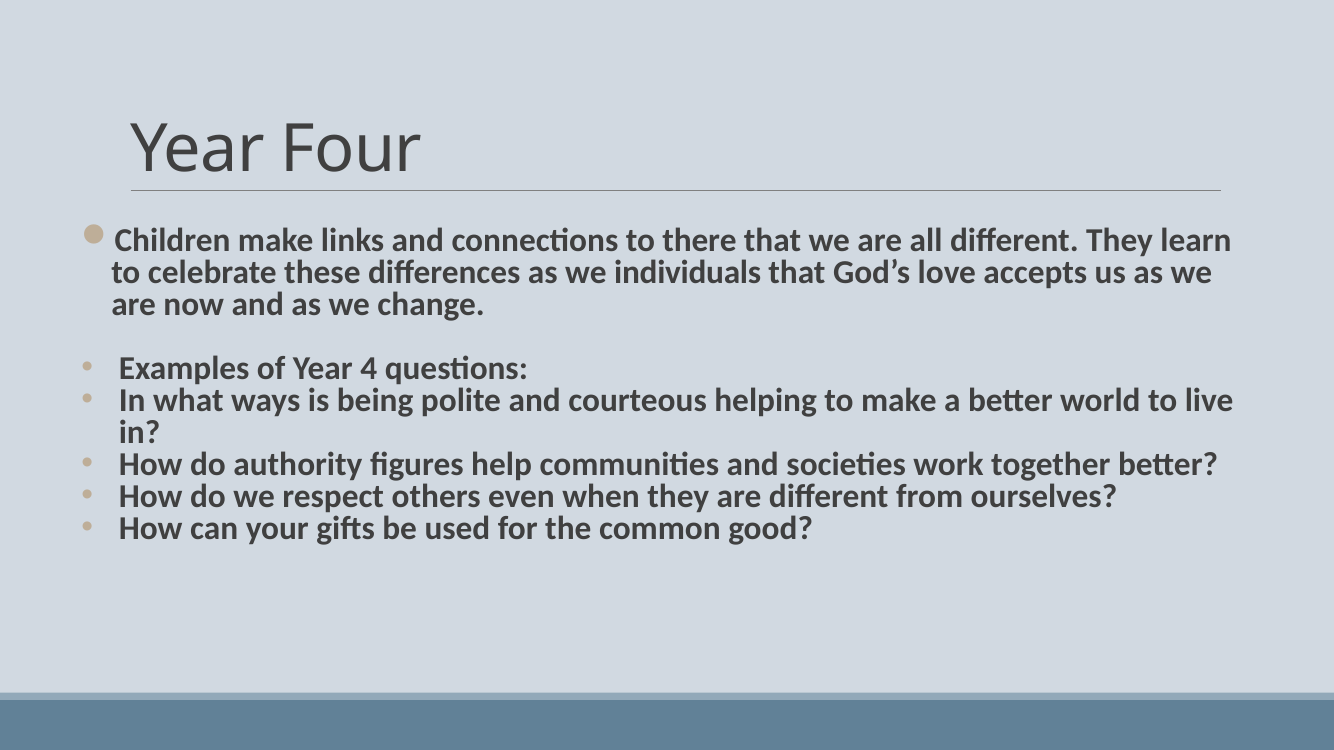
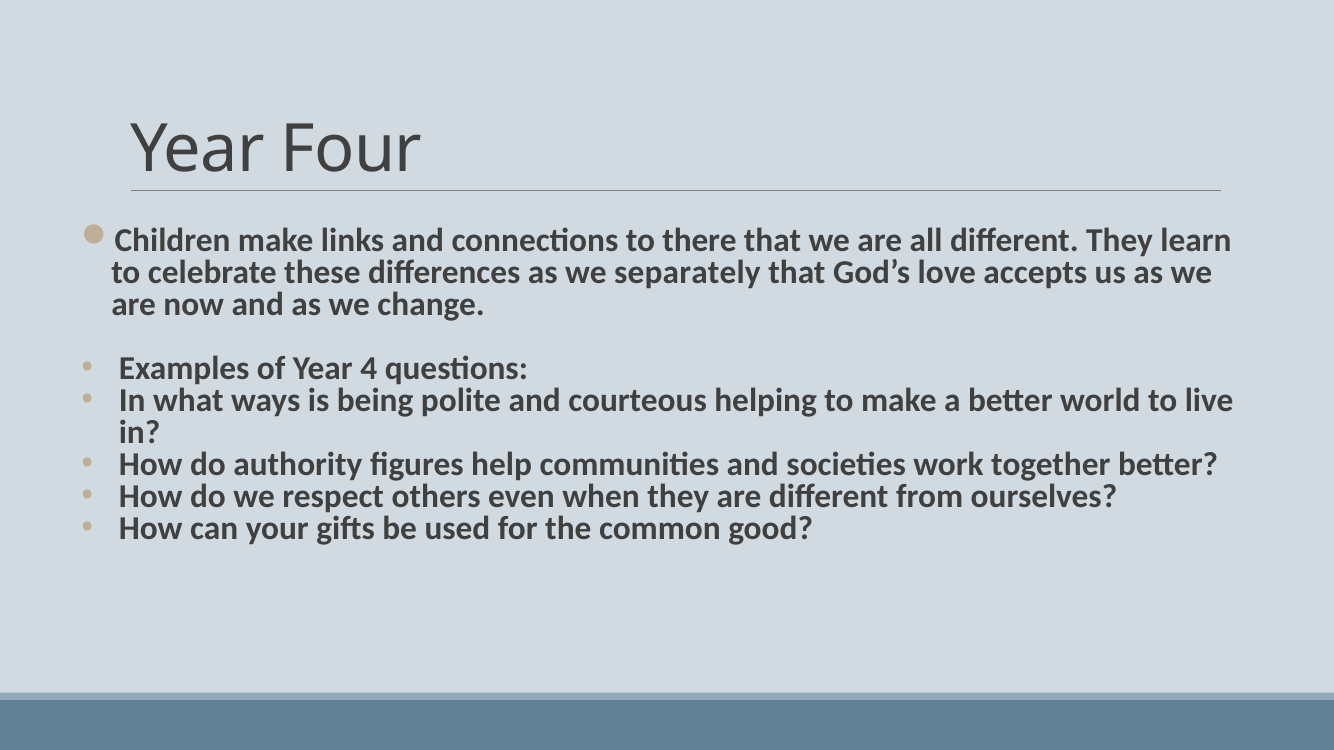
individuals: individuals -> separately (687, 273)
